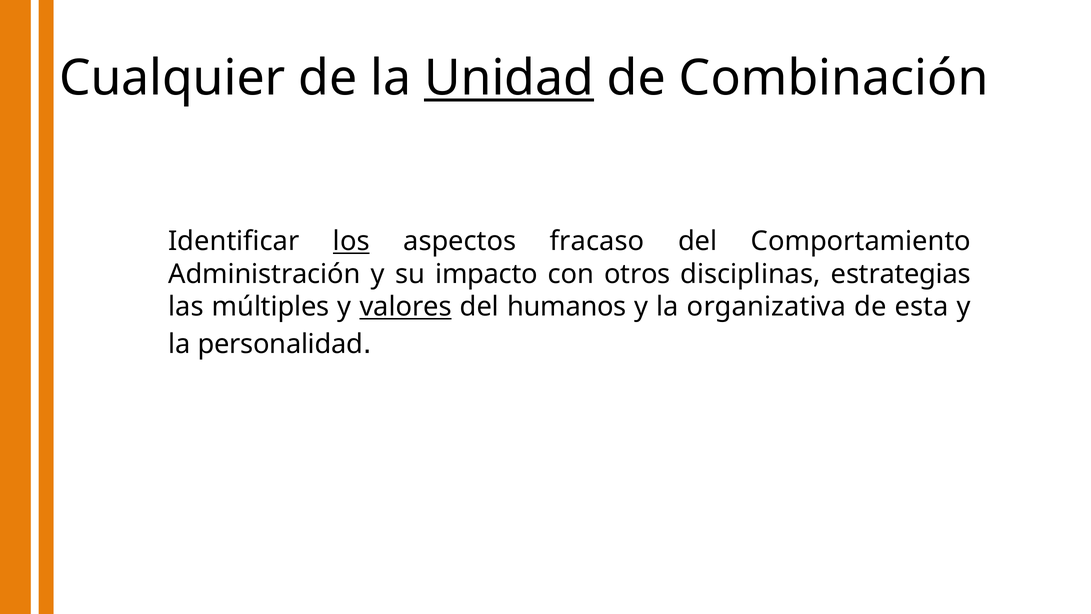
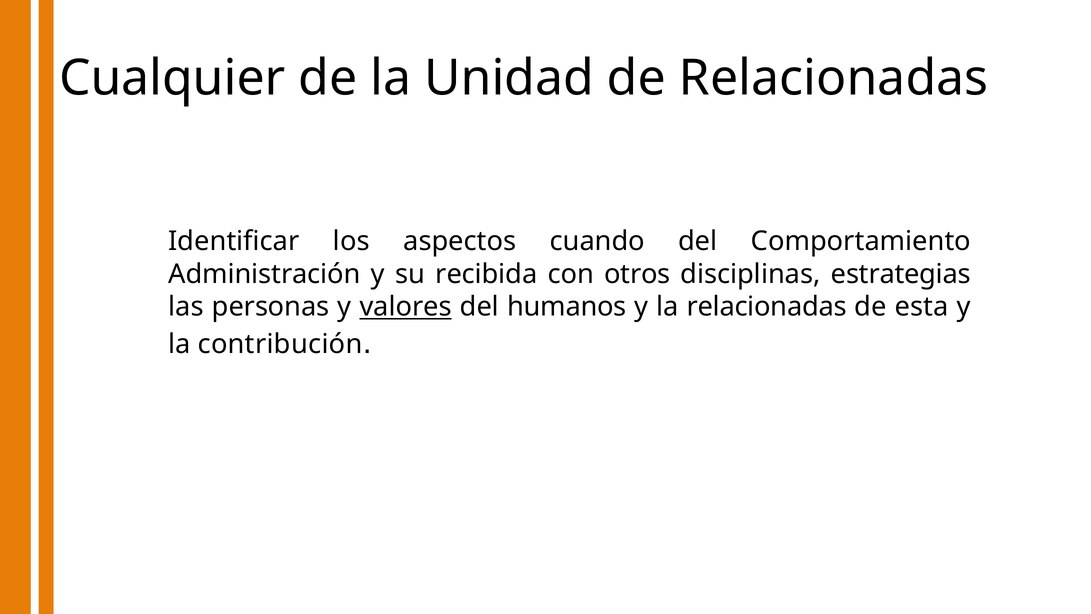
Unidad underline: present -> none (509, 78)
de Combinación: Combinación -> Relacionadas (834, 78)
los underline: present -> none (351, 241)
fracaso: fracaso -> cuando (597, 241)
impacto: impacto -> recibida (486, 274)
múltiples: múltiples -> personas (271, 307)
la organizativa: organizativa -> relacionadas (767, 307)
personalidad: personalidad -> contribución (280, 344)
